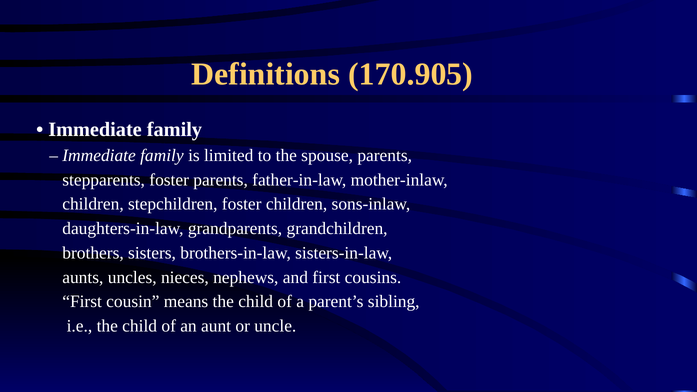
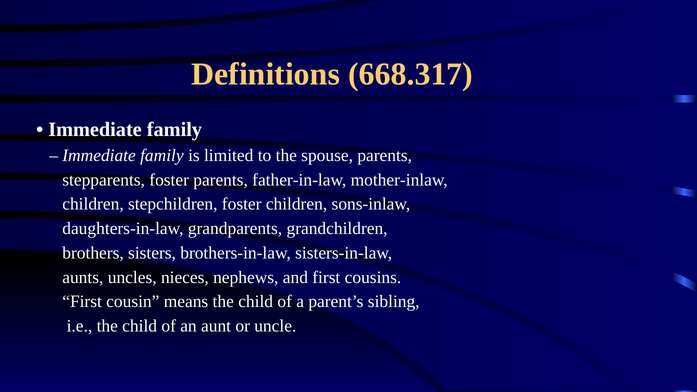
170.905: 170.905 -> 668.317 (411, 74)
